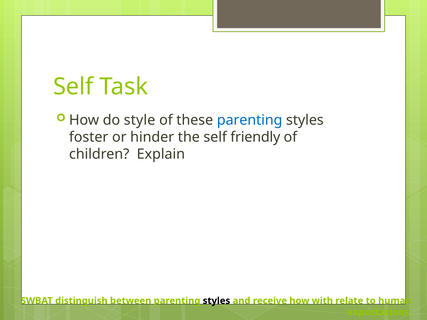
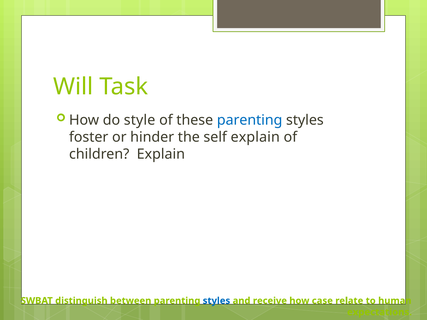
Self: Self -> Will (73, 87)
self friendly: friendly -> explain (255, 137)
styles colour: black -> blue (216, 301)
with: with -> case (322, 301)
